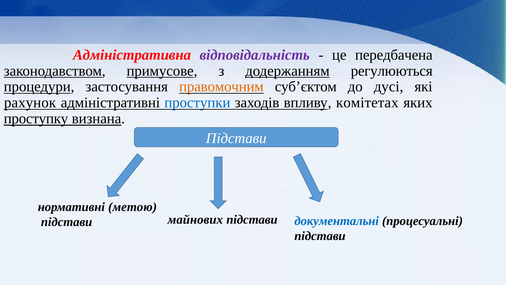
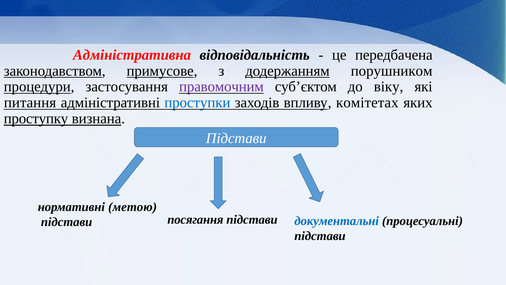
відповідальність colour: purple -> black (255, 55)
регулюються: регулюються -> порушником (392, 71)
правомочним colour: orange -> purple (221, 87)
дусі: дусі -> віку (389, 87)
рахунок: рахунок -> питання (30, 103)
майнових: майнових -> посягання (195, 219)
